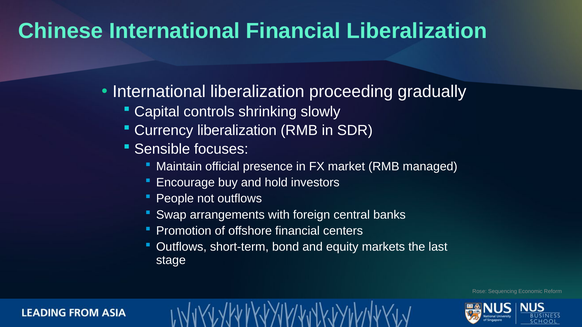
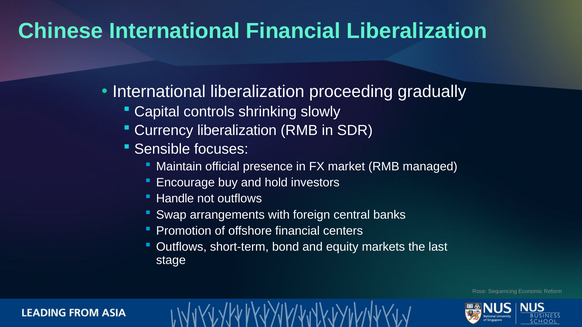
People: People -> Handle (175, 199)
